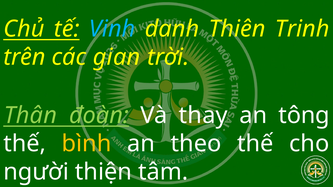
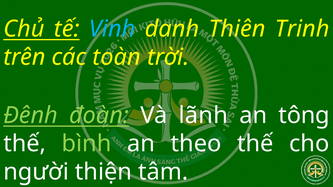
gian: gian -> toàn (117, 57)
Thân: Thân -> Đênh (31, 116)
thay: thay -> lãnh (203, 116)
bình colour: yellow -> light green (87, 144)
